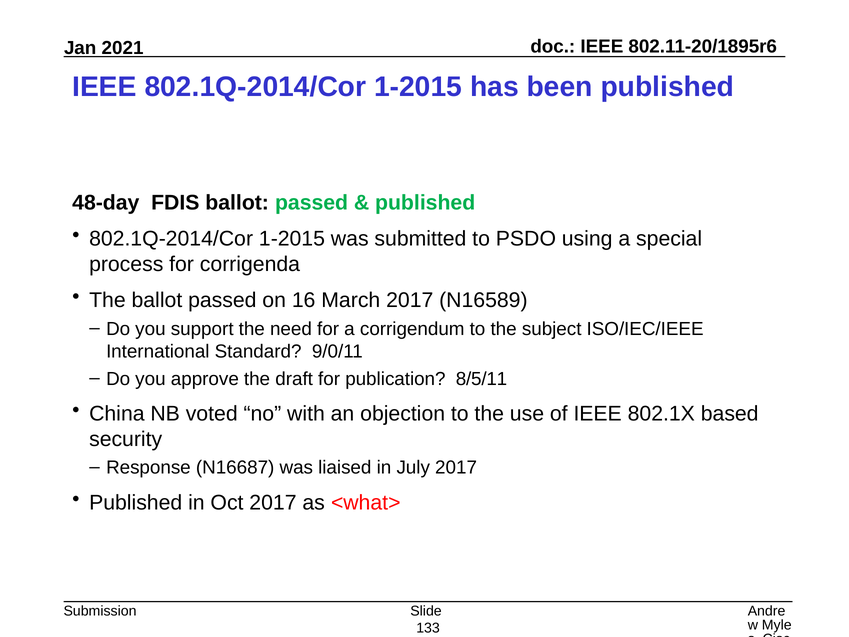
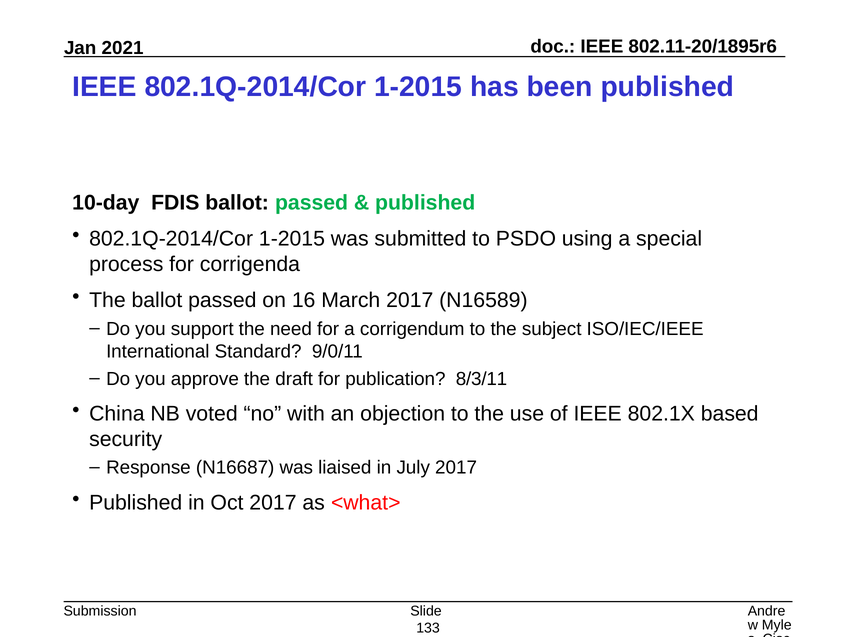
48-day: 48-day -> 10-day (106, 202)
8/5/11: 8/5/11 -> 8/3/11 (481, 379)
